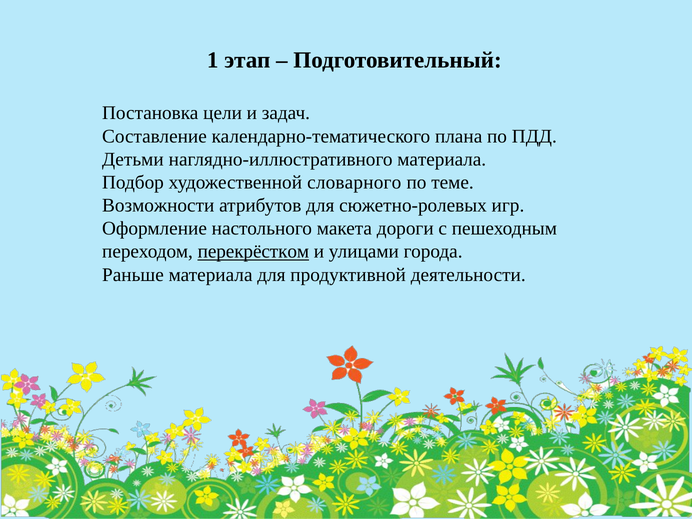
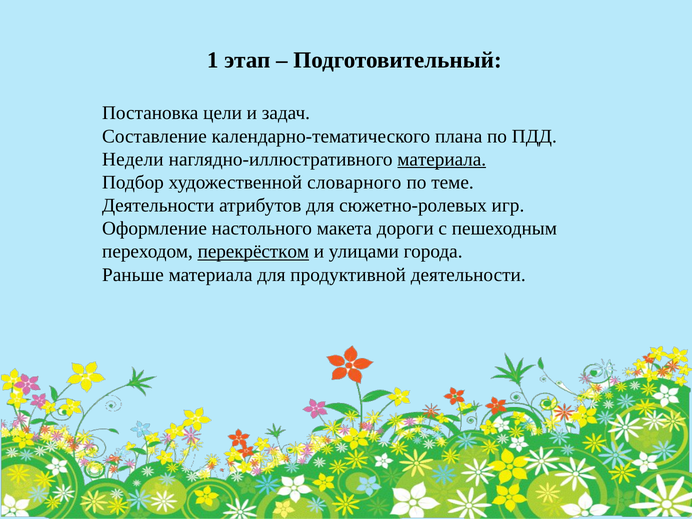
Детьми: Детьми -> Недели (133, 159)
материала underline: none -> present (442, 159)
Возможности: Возможности -> Деятельности (158, 205)
